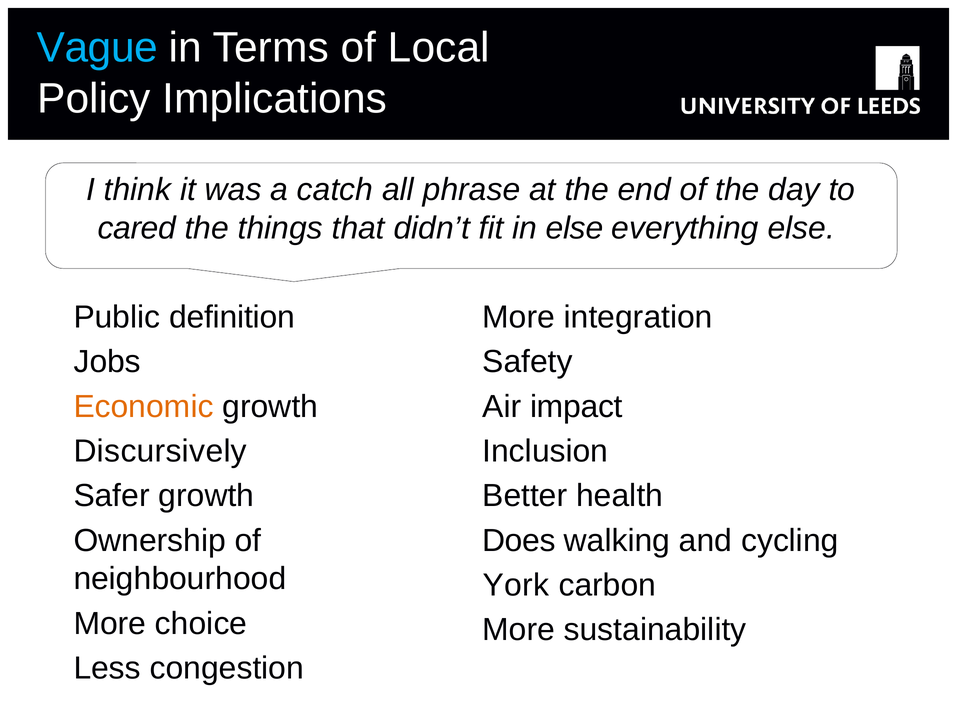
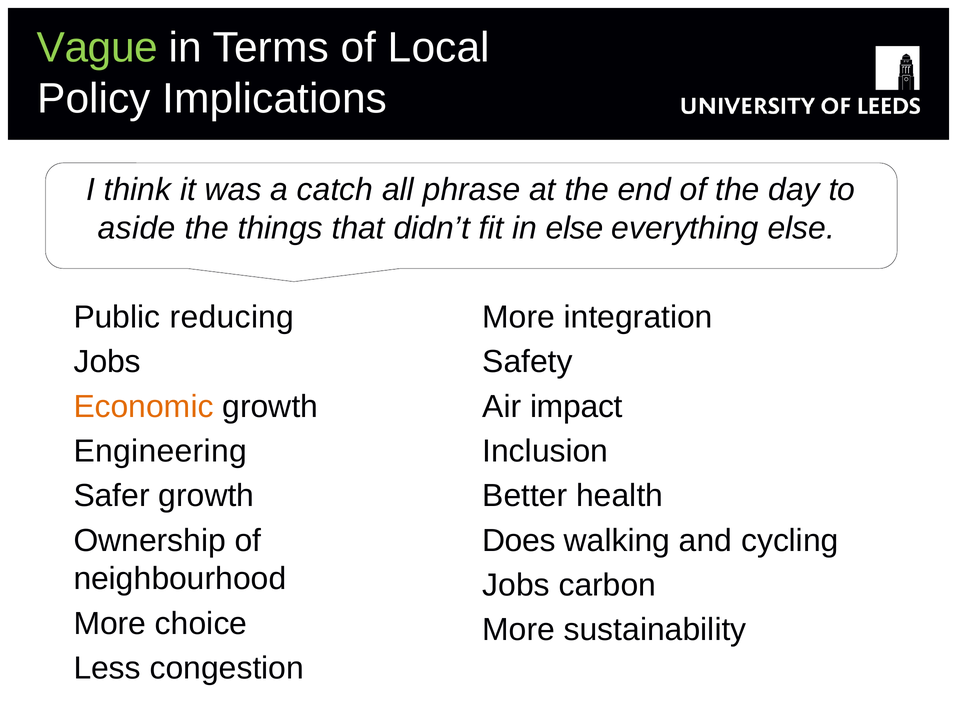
Vague colour: light blue -> light green (97, 48)
cared: cared -> aside (137, 228)
definition: definition -> reducing (232, 317)
Discursively: Discursively -> Engineering (160, 451)
York: York -> Jobs (516, 585)
